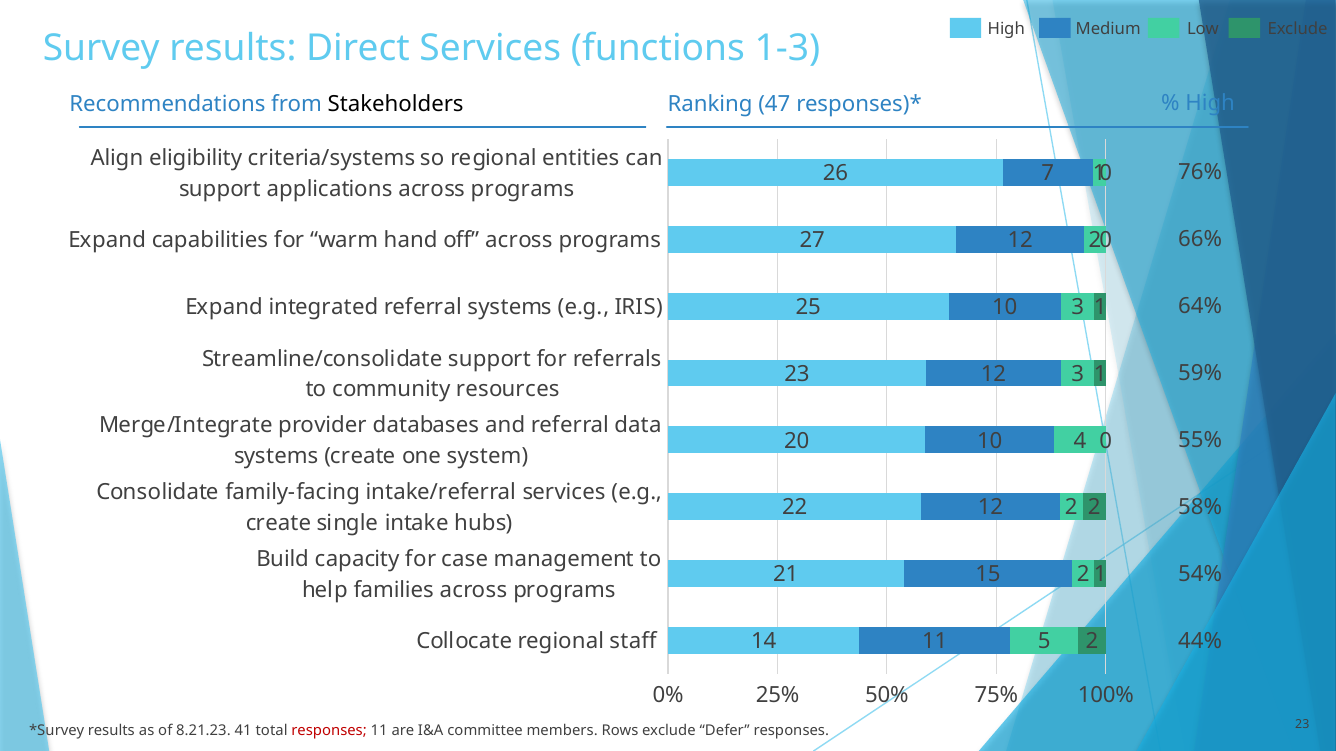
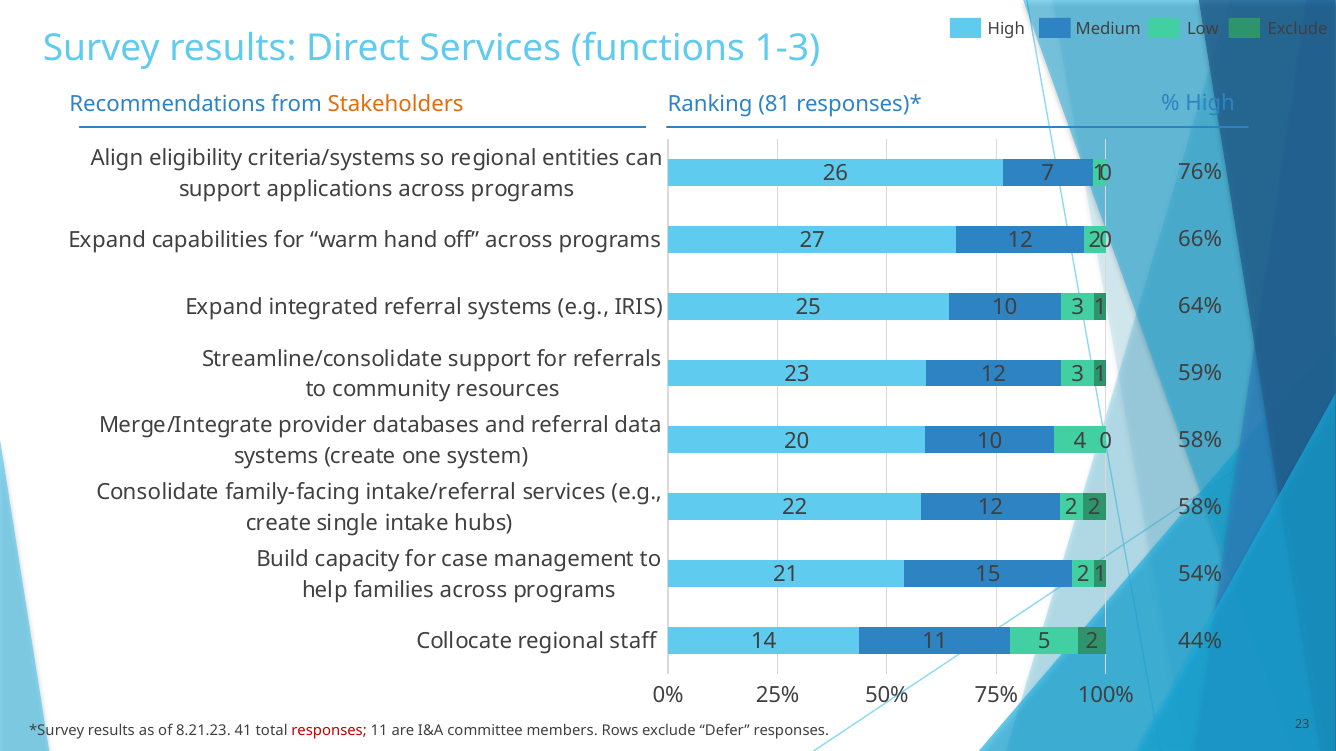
Stakeholders colour: black -> orange (396, 104)
47: 47 -> 81 (774, 104)
55%: 55% -> 58% (1200, 440)
